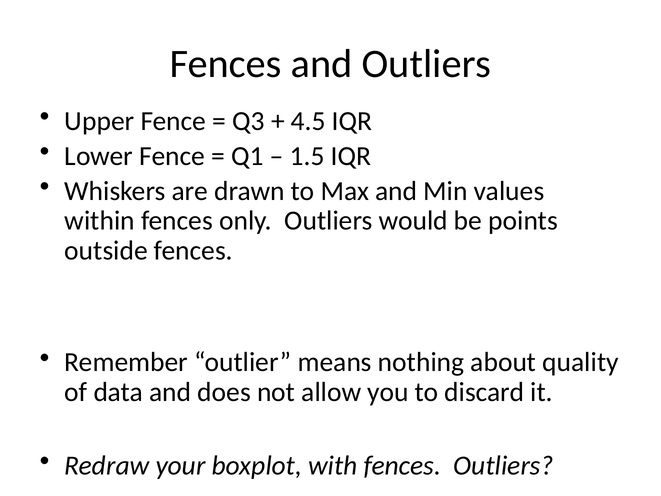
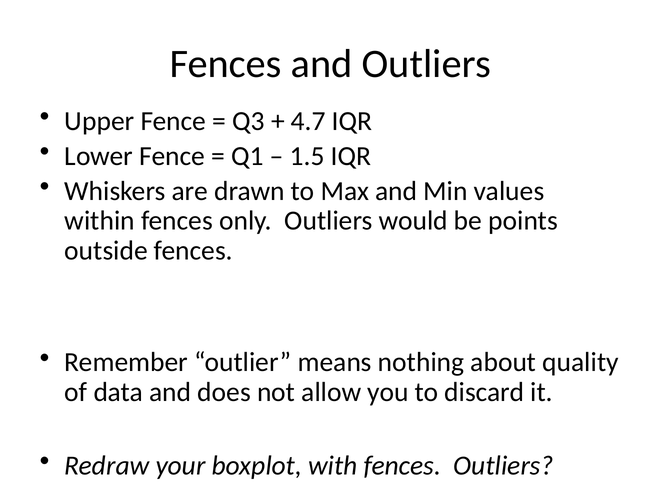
4.5: 4.5 -> 4.7 (308, 121)
